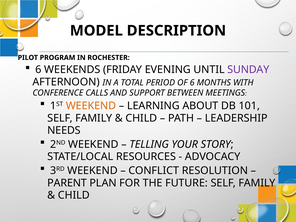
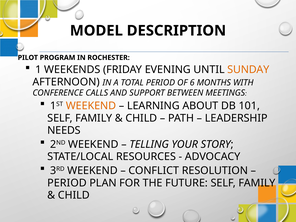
6: 6 -> 1 (38, 70)
SUNDAY colour: purple -> orange (248, 70)
PARENT: PARENT -> PERIOD (67, 183)
